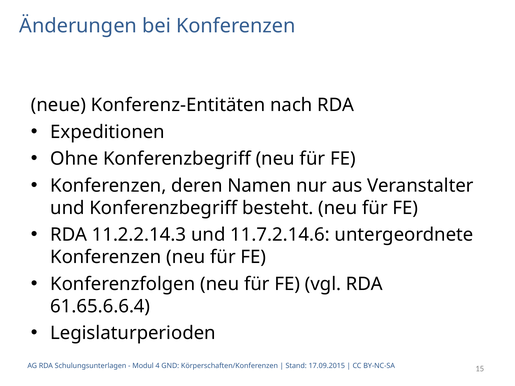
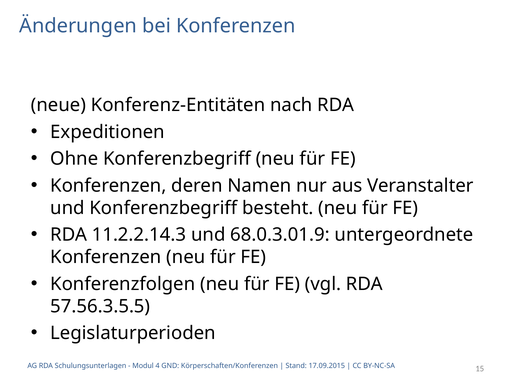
11.7.2.14.6: 11.7.2.14.6 -> 68.0.3.01.9 (280, 235)
61.65.6.6.4: 61.65.6.6.4 -> 57.56.3.5.5 (100, 306)
